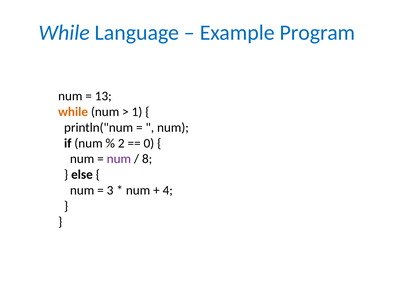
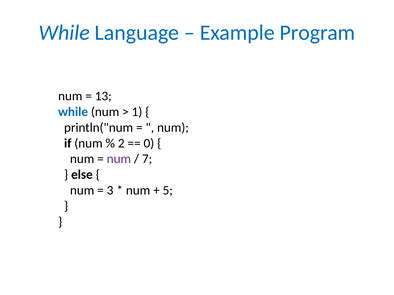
while colour: orange -> blue (73, 112)
8: 8 -> 7 (147, 159)
4: 4 -> 5 (168, 191)
